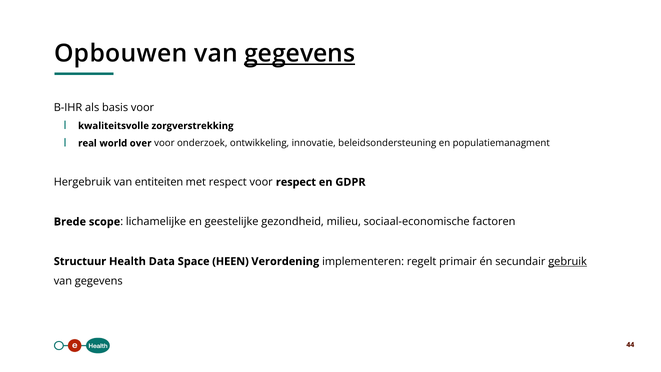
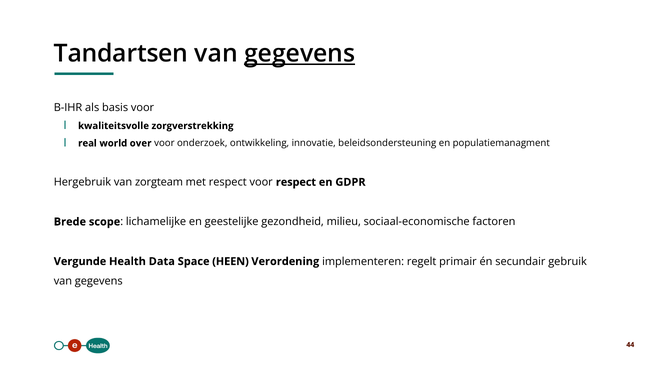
Opbouwen: Opbouwen -> Tandartsen (121, 54)
entiteiten: entiteiten -> zorgteam (159, 182)
Structuur: Structuur -> Vergunde (80, 261)
gebruik underline: present -> none (568, 261)
